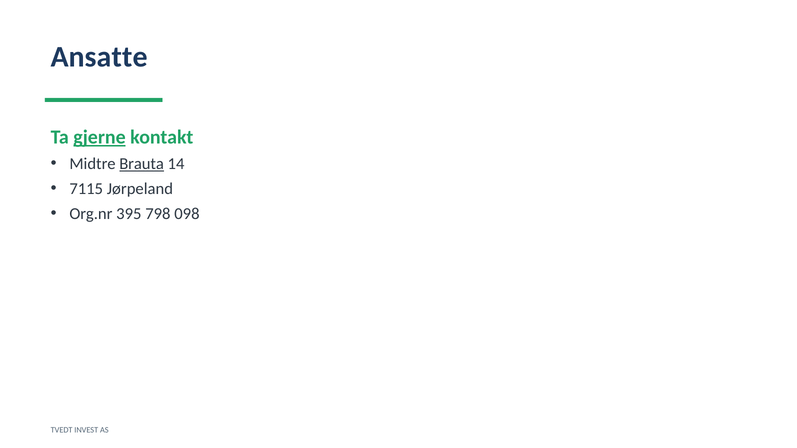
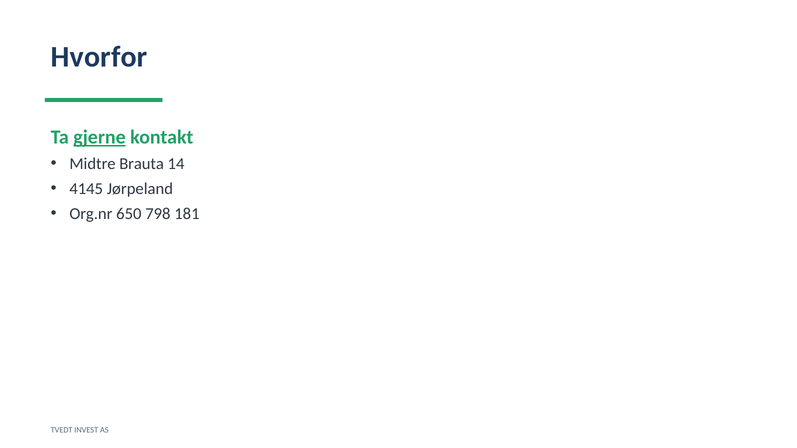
Ansatte: Ansatte -> Hvorfor (99, 57)
Brauta underline: present -> none (142, 164)
7115: 7115 -> 4145 (86, 189)
395: 395 -> 650 (129, 214)
098: 098 -> 181 (187, 214)
